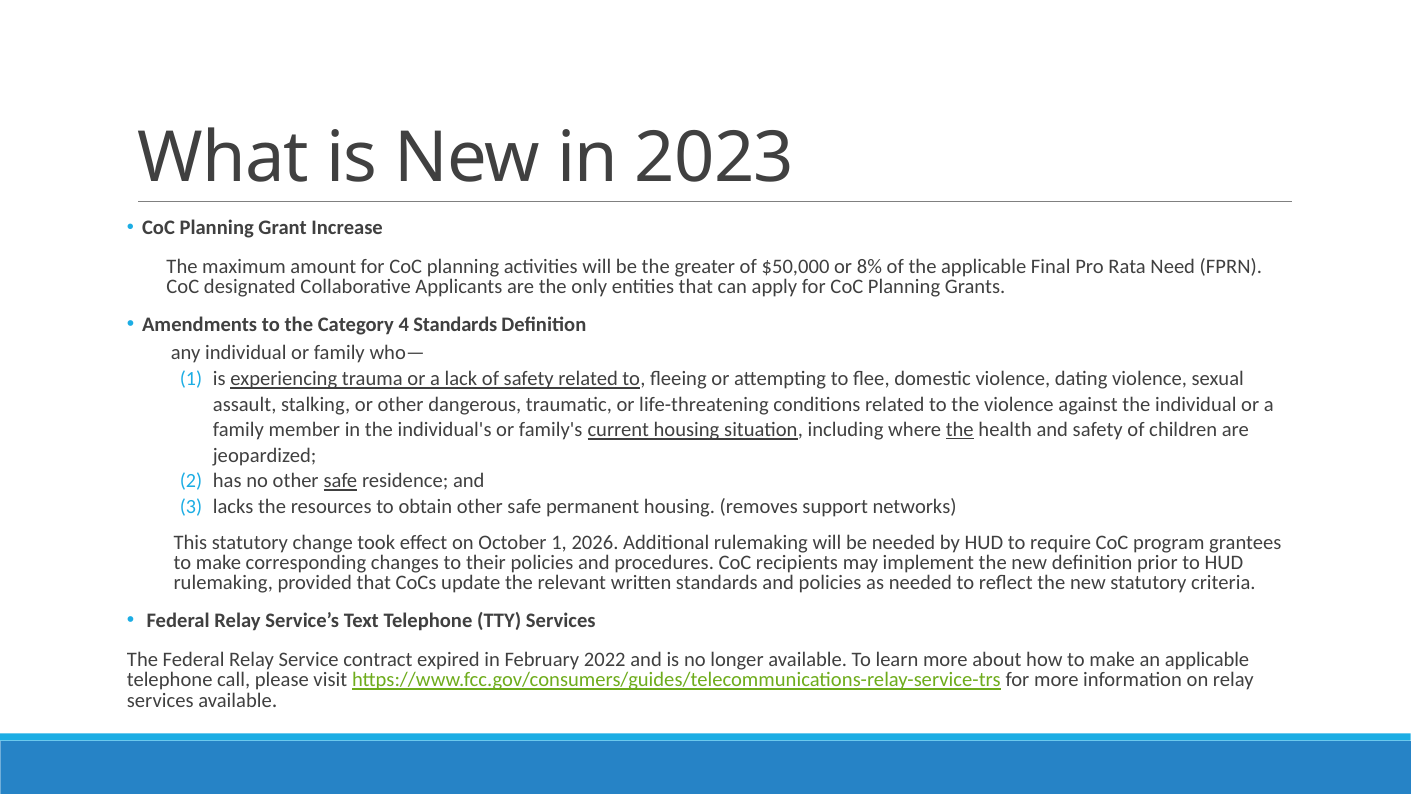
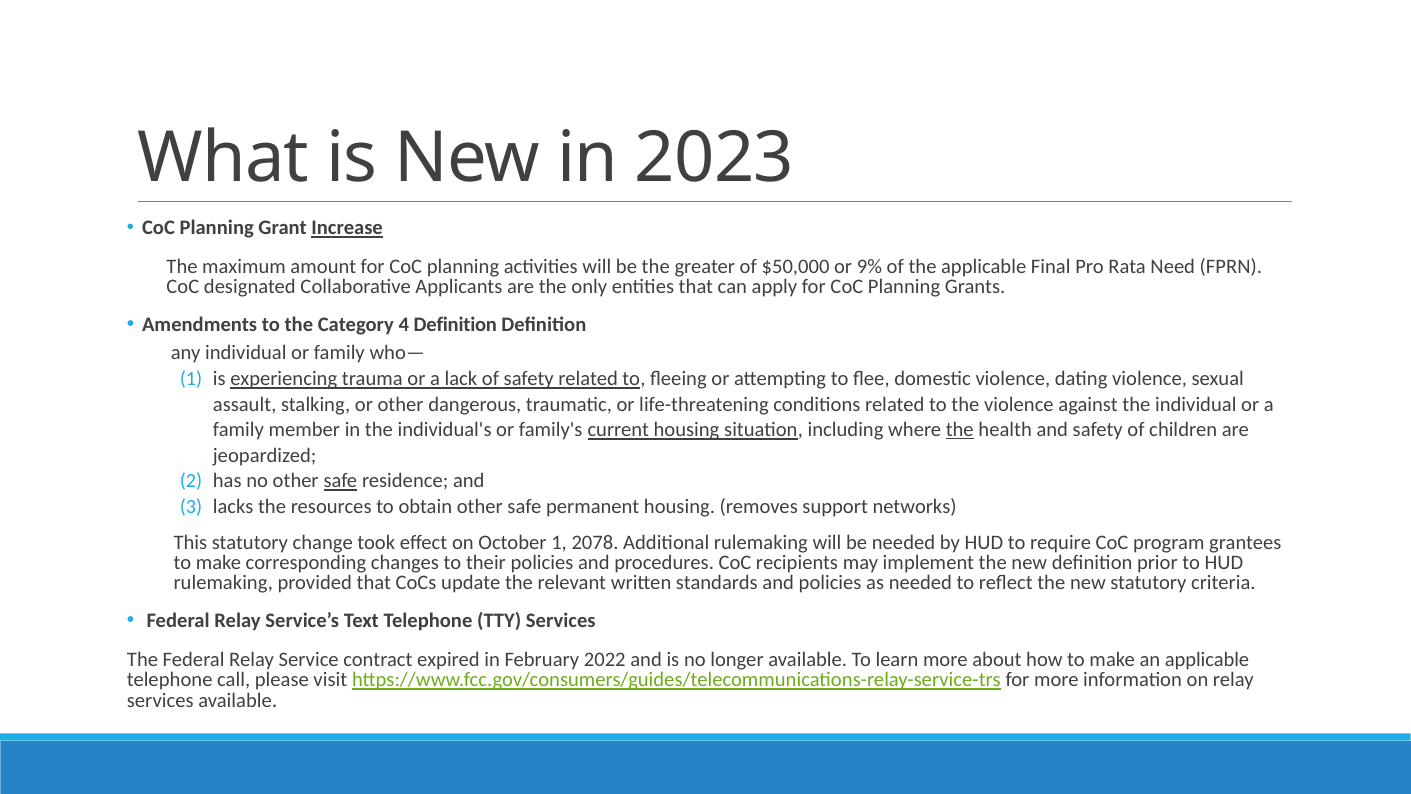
Increase underline: none -> present (347, 228)
8%: 8% -> 9% (869, 267)
4 Standards: Standards -> Definition (455, 325)
2026: 2026 -> 2078 (595, 542)
